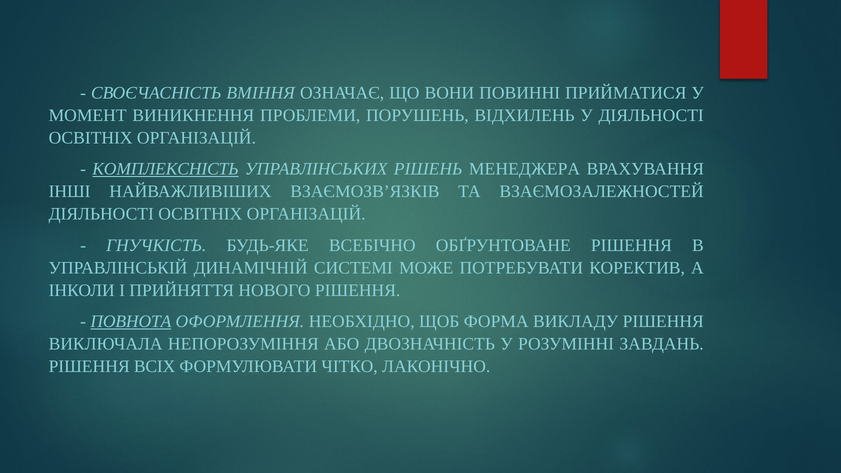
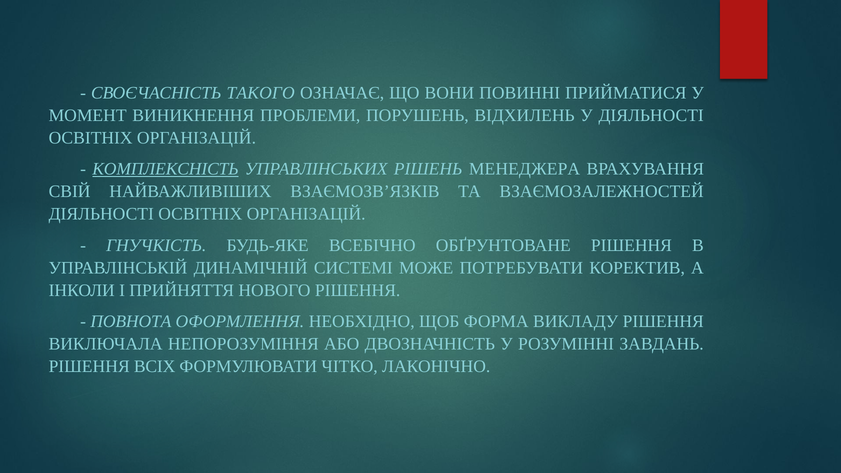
ВМІННЯ: ВМІННЯ -> ТАКОГО (261, 93)
ІНШІ: ІНШІ -> СВІЙ (70, 192)
ПОВНОТА underline: present -> none (131, 322)
